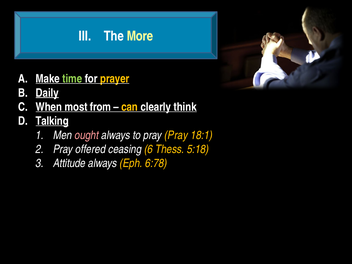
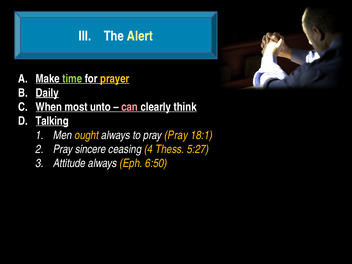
More: More -> Alert (140, 36)
from: from -> unto (100, 107)
can colour: yellow -> pink (130, 107)
ought colour: pink -> yellow (87, 135)
offered: offered -> sincere (91, 149)
6: 6 -> 4 (149, 149)
5:18: 5:18 -> 5:27 (198, 149)
6:78: 6:78 -> 6:50 (156, 163)
